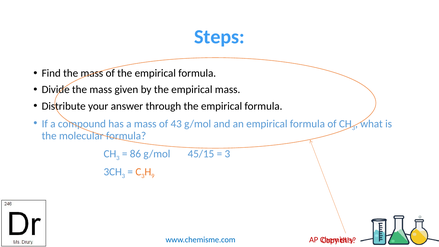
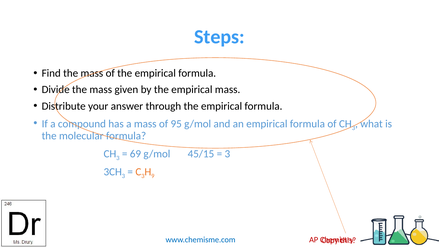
43: 43 -> 95 (176, 124)
86: 86 -> 69 (135, 154)
